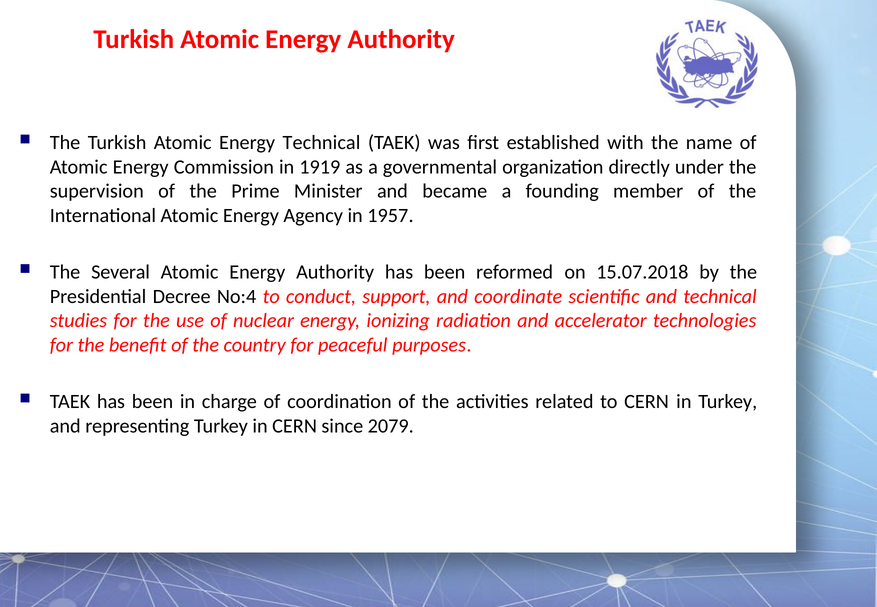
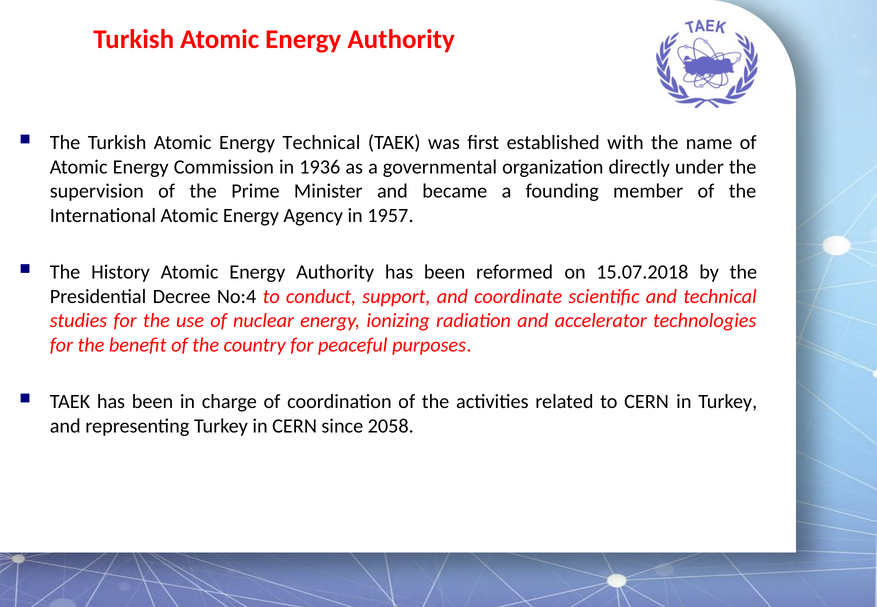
1919: 1919 -> 1936 (320, 167)
Several: Several -> History (121, 272)
2079: 2079 -> 2058 (391, 426)
